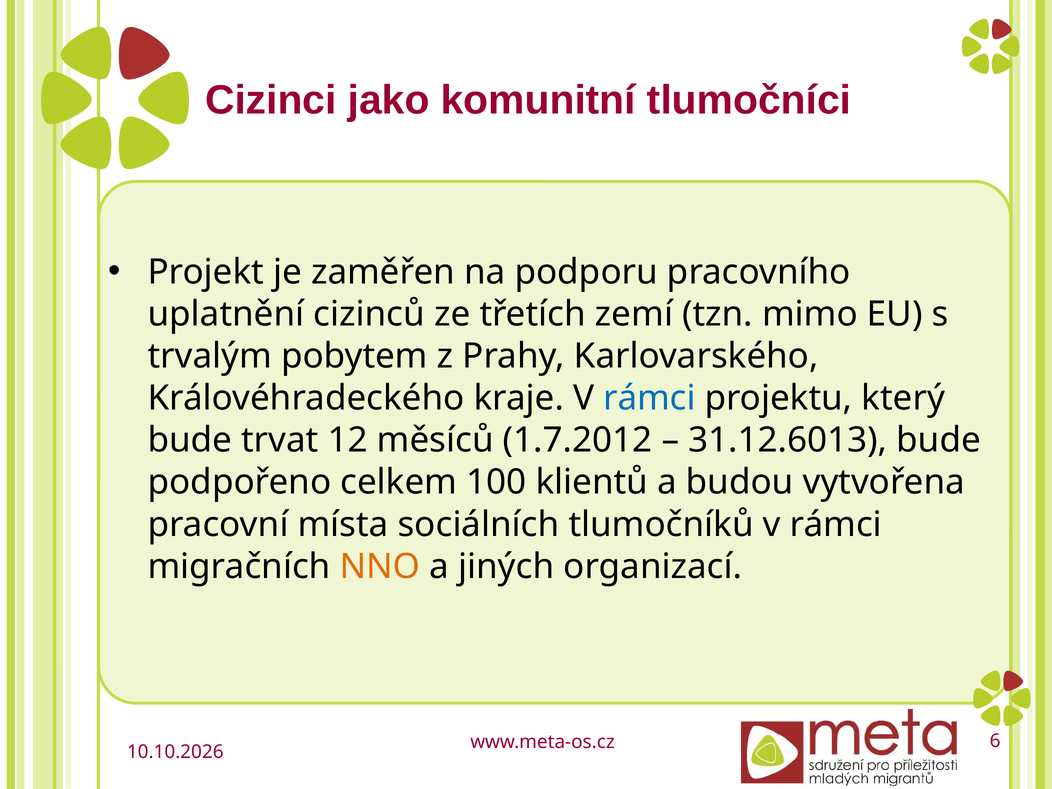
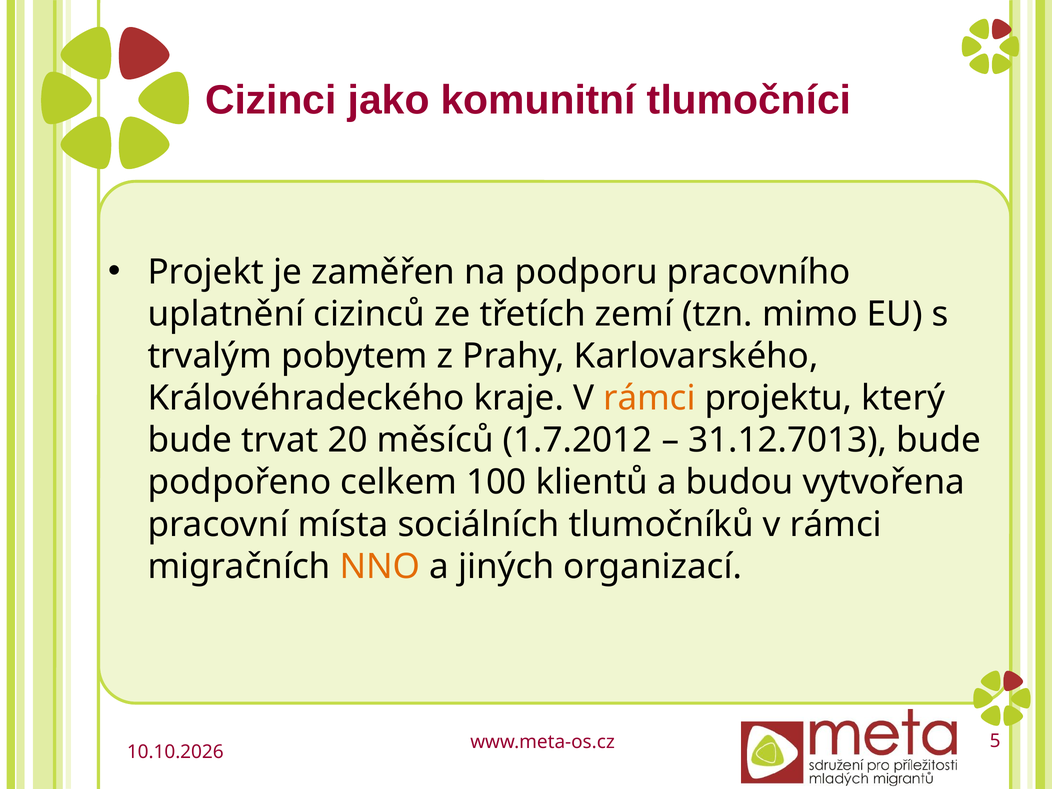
rámci colour: blue -> orange (649, 398)
12: 12 -> 20 (348, 440)
31.12.6013: 31.12.6013 -> 31.12.7013 (788, 440)
6: 6 -> 5 (995, 741)
